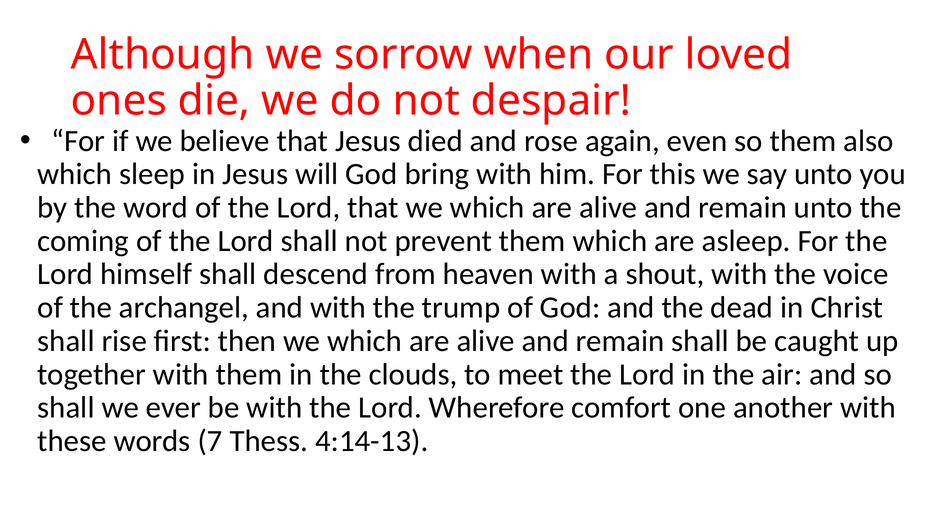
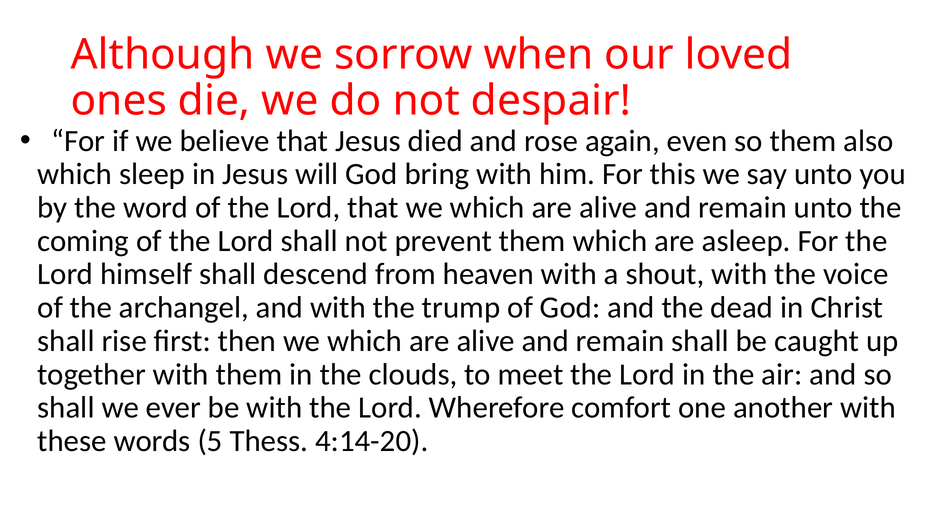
7: 7 -> 5 (210, 441)
4:14-13: 4:14-13 -> 4:14-20 (372, 441)
